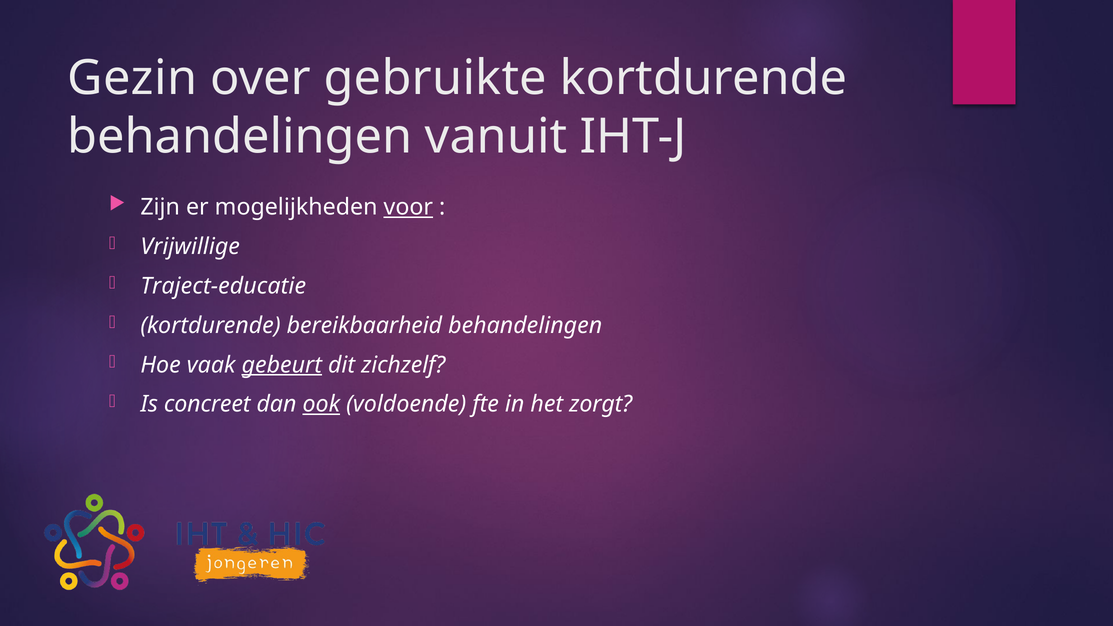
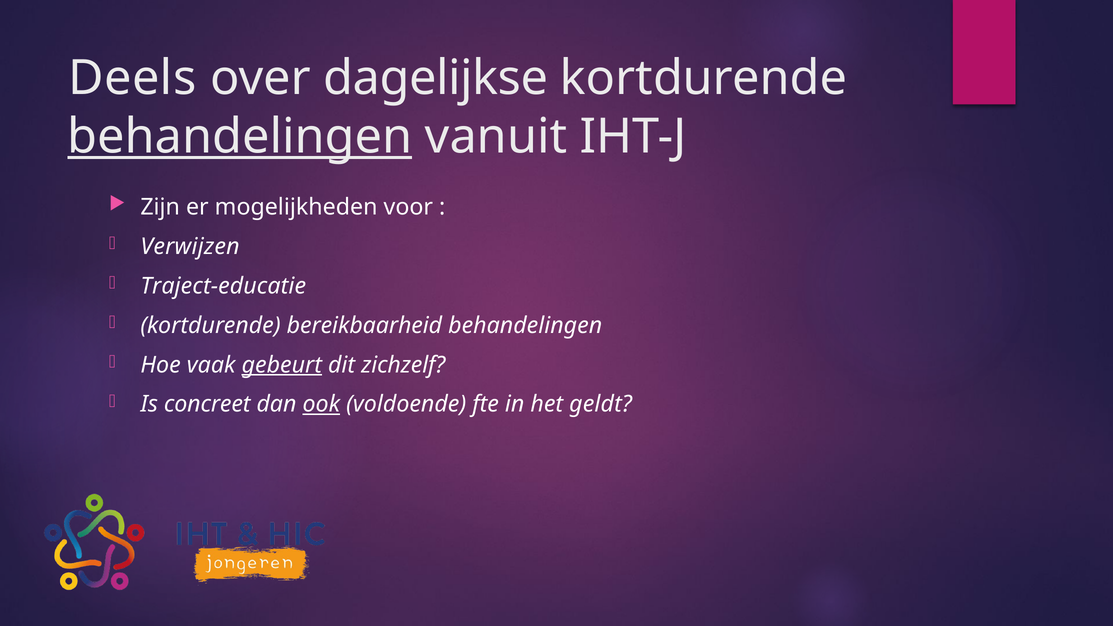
Gezin: Gezin -> Deels (132, 78)
gebruikte: gebruikte -> dagelijkse (436, 78)
behandelingen underline: none -> present (240, 137)
voor underline: present -> none (408, 207)
Vrijwillige: Vrijwillige -> Verwijzen (190, 247)
zorgt: zorgt -> geldt (601, 404)
